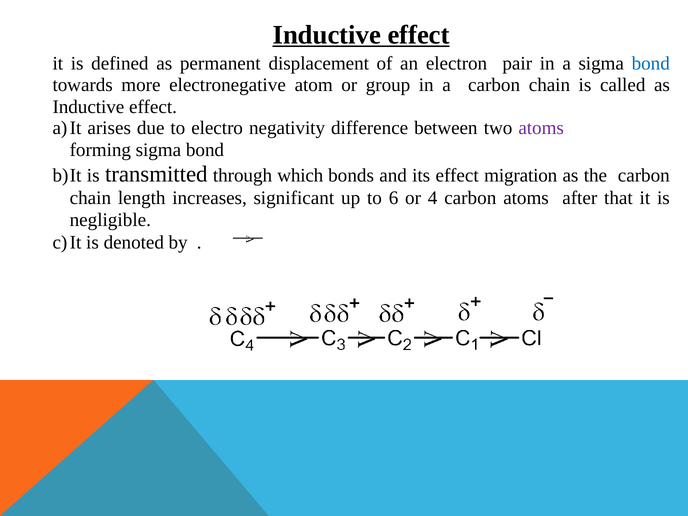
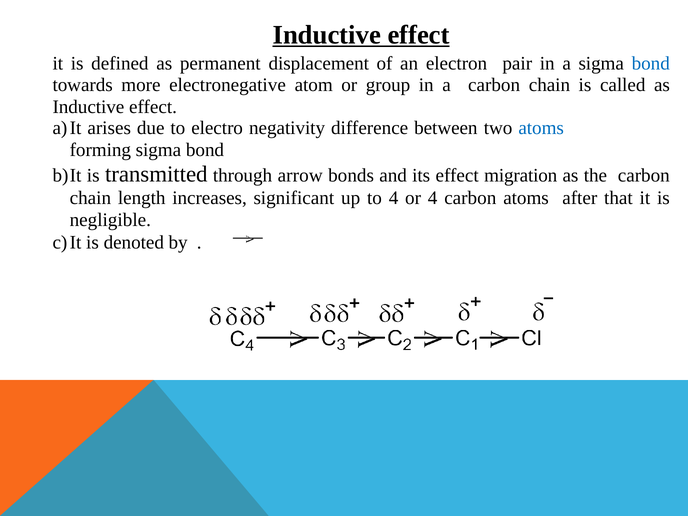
atoms colour: purple -> blue (541, 128)
which: which -> arrow (300, 175)
to 6: 6 -> 4 (394, 198)
